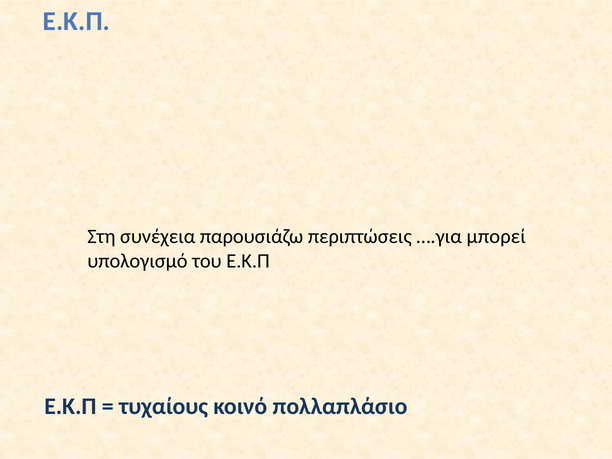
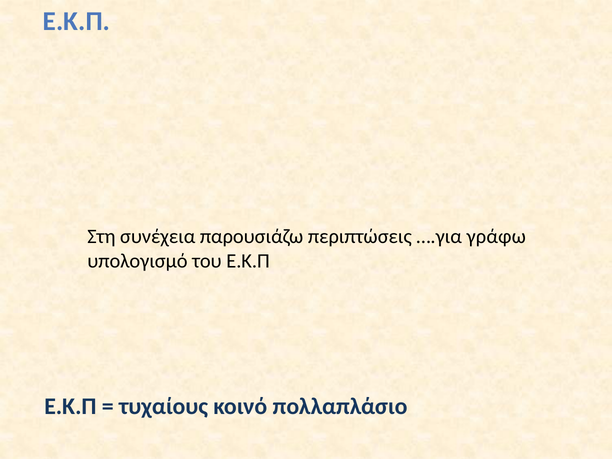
μπορεί: μπορεί -> γράφω (496, 237)
